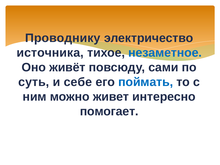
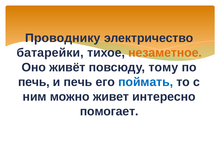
источника: источника -> батарейки (50, 53)
незаметное colour: blue -> orange (165, 53)
сами: сами -> тому (163, 67)
суть: суть -> печь (34, 82)
и себе: себе -> печь (78, 82)
